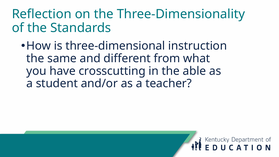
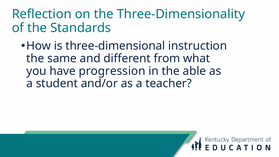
crosscutting: crosscutting -> progression (112, 71)
